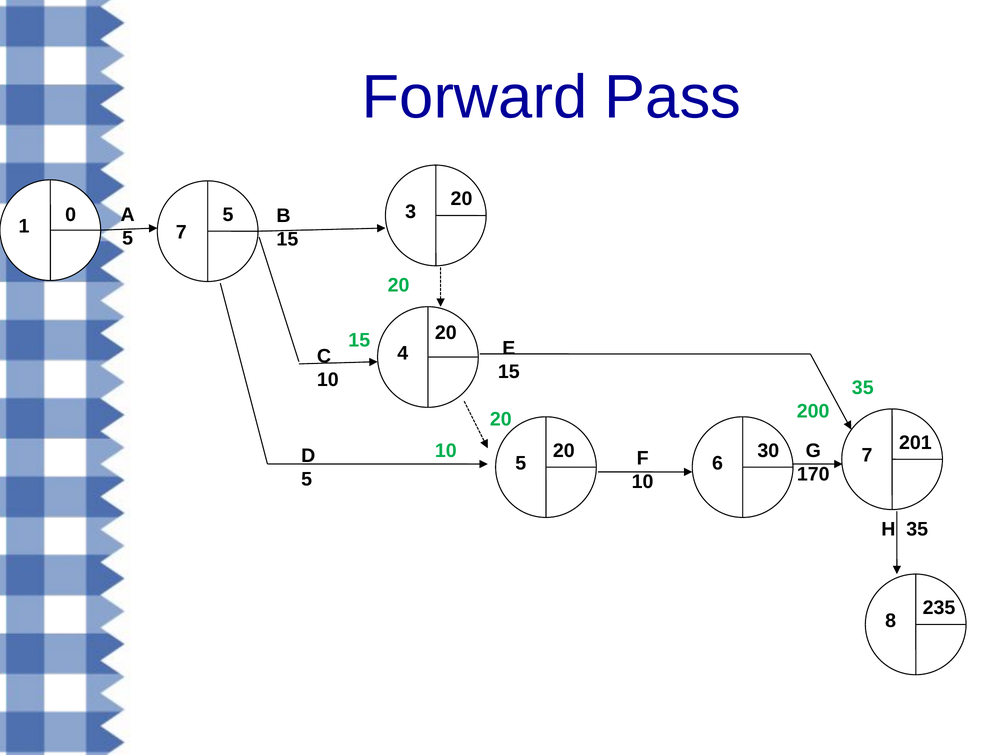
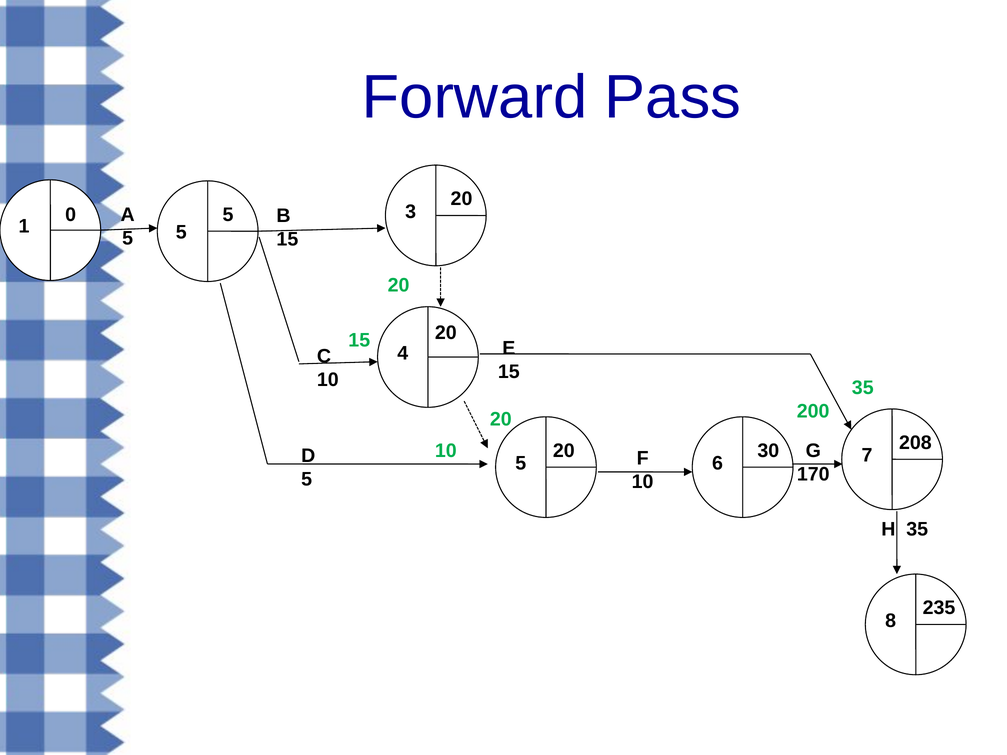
1 7: 7 -> 5 (181, 233)
201: 201 -> 208 (915, 443)
